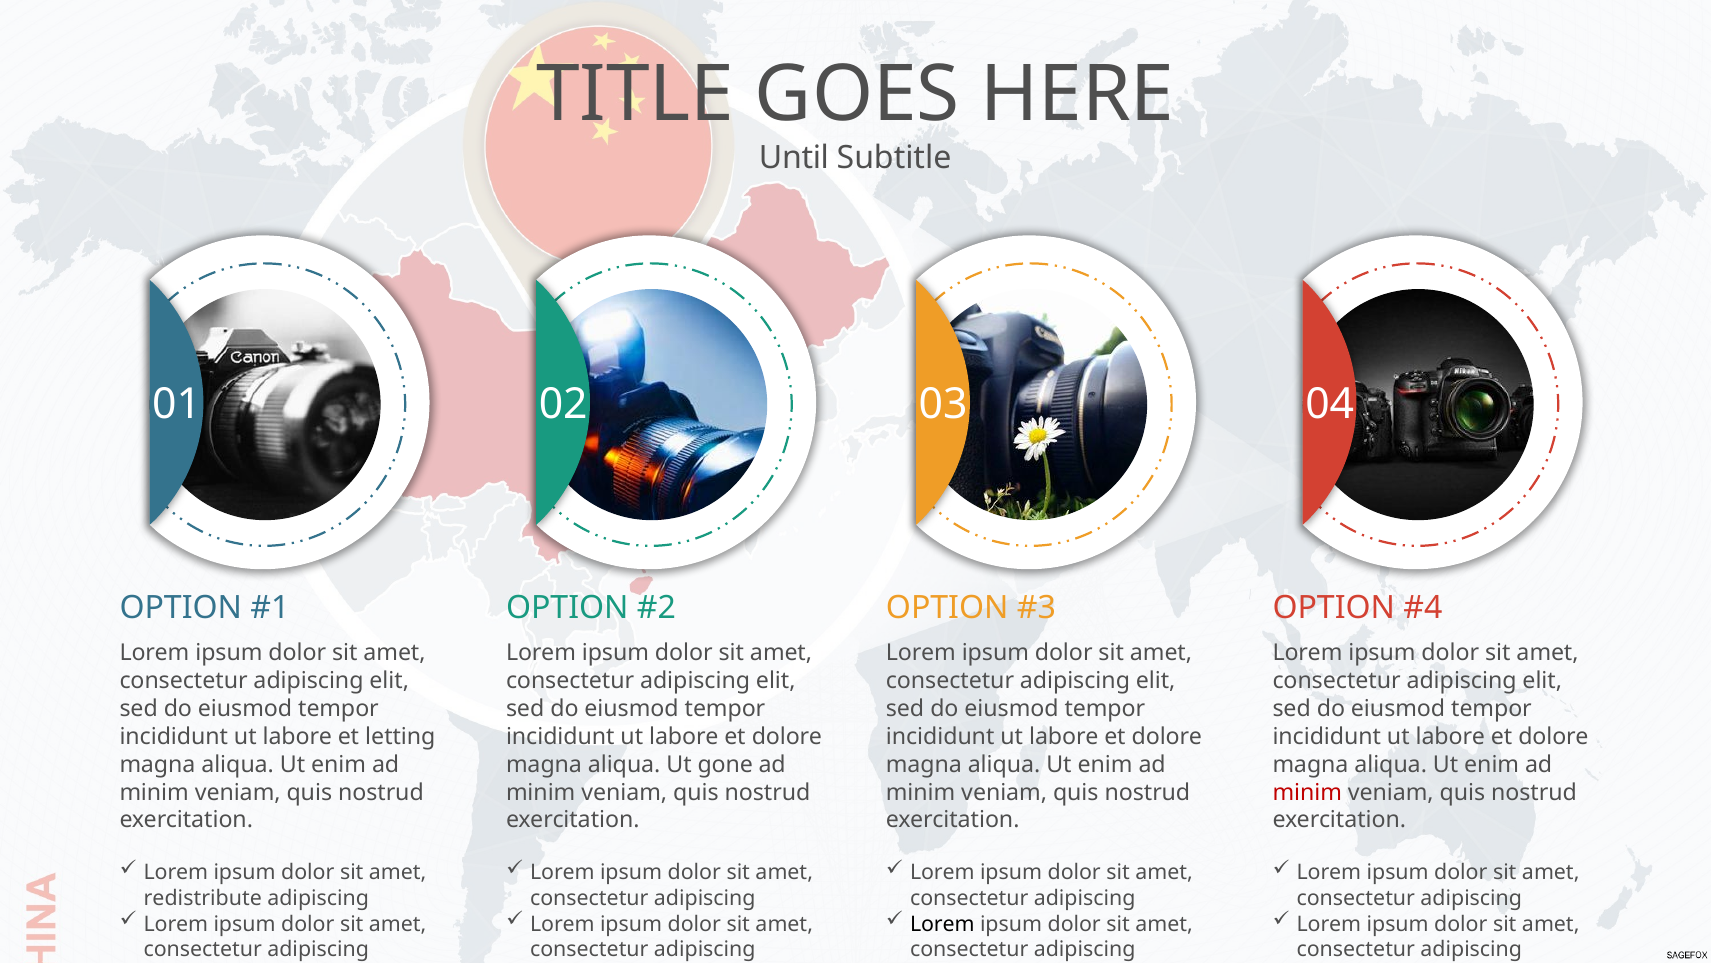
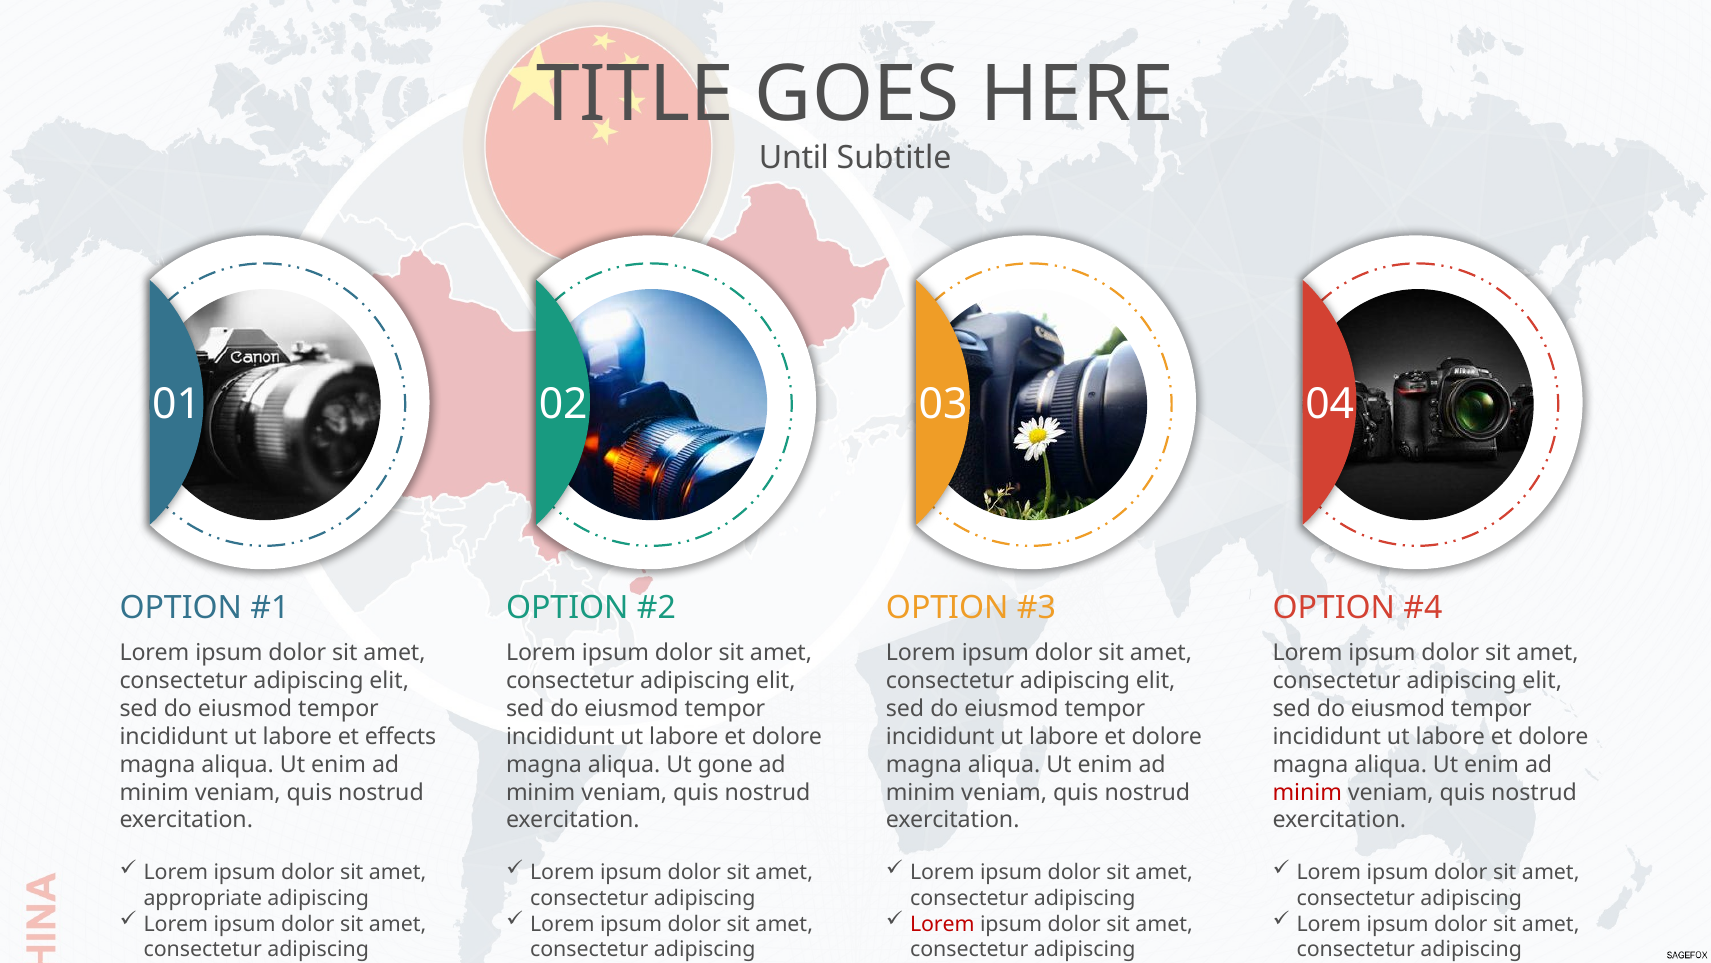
letting: letting -> effects (400, 736)
redistribute: redistribute -> appropriate (203, 898)
Lorem colour: black -> red (942, 923)
